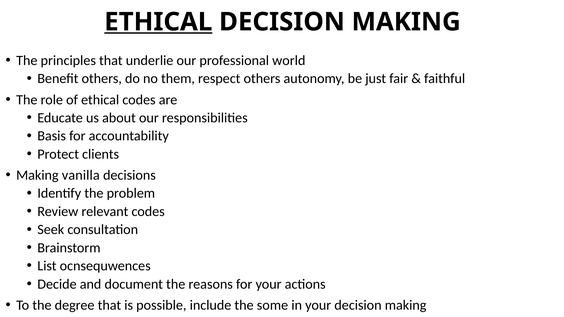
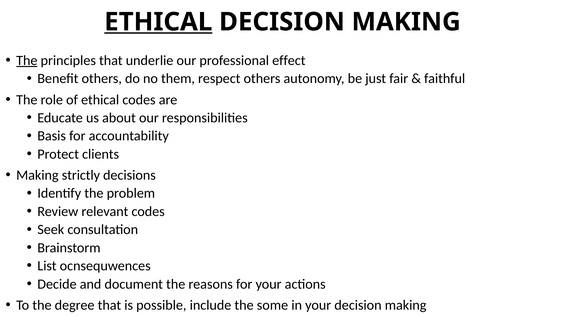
The underline: none -> present (27, 61)
world: world -> effect (289, 61)
vanilla: vanilla -> strictly (81, 175)
